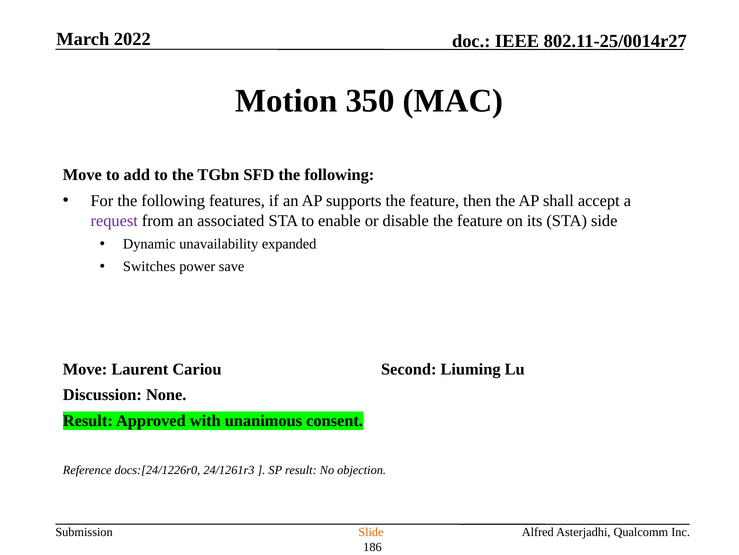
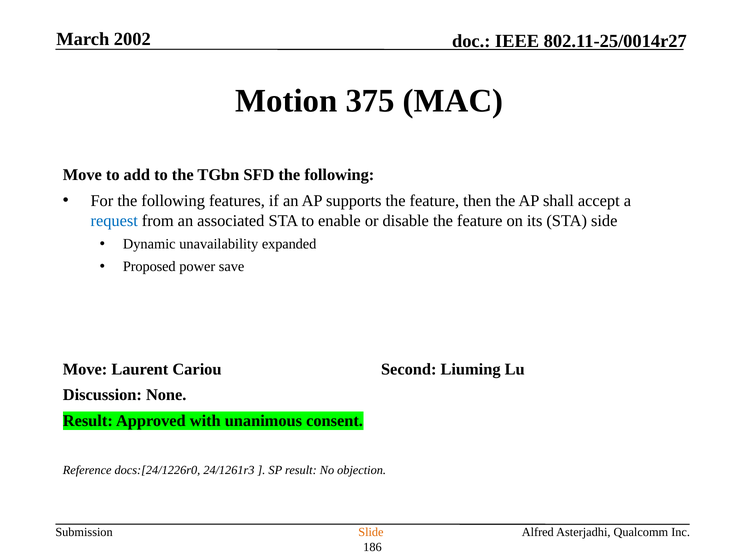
2022: 2022 -> 2002 (132, 39)
350: 350 -> 375 (370, 101)
request colour: purple -> blue (114, 220)
Switches: Switches -> Proposed (149, 266)
